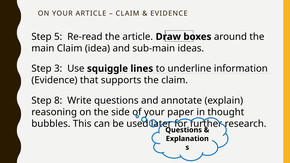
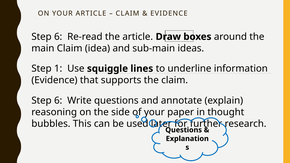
5: 5 -> 6 (58, 37)
3: 3 -> 1 (58, 69)
8: 8 -> 6 (58, 101)
